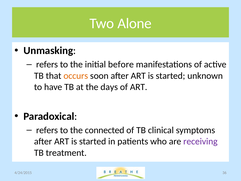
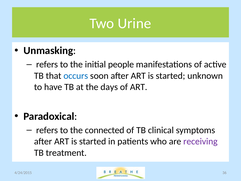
Alone: Alone -> Urine (134, 23)
before: before -> people (121, 64)
occurs colour: orange -> blue (76, 76)
